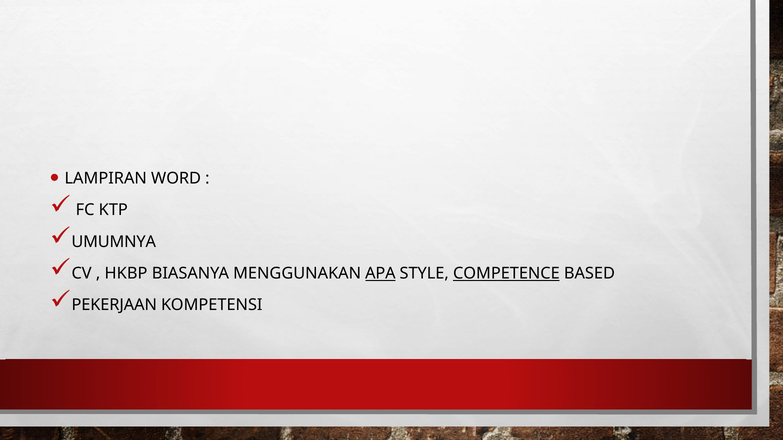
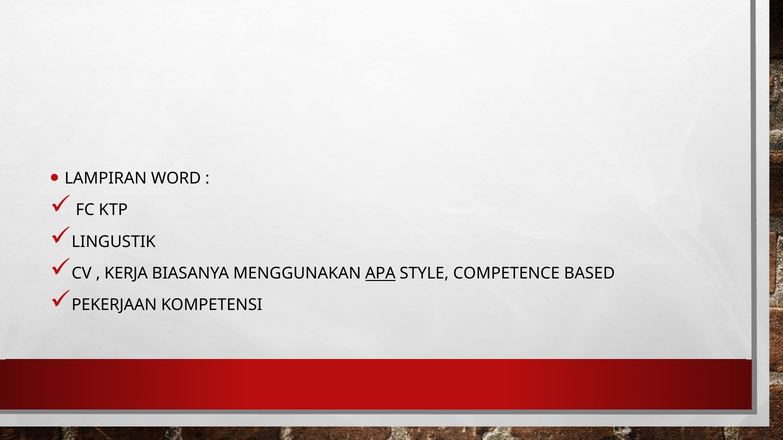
UMUMNYA: UMUMNYA -> LINGUSTIK (114, 242)
HKBP: HKBP -> KERJA (126, 274)
COMPETENCE underline: present -> none (506, 274)
